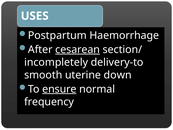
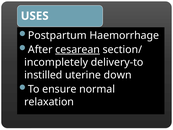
smooth: smooth -> instilled (43, 75)
ensure underline: present -> none (59, 89)
frequency: frequency -> relaxation (49, 102)
